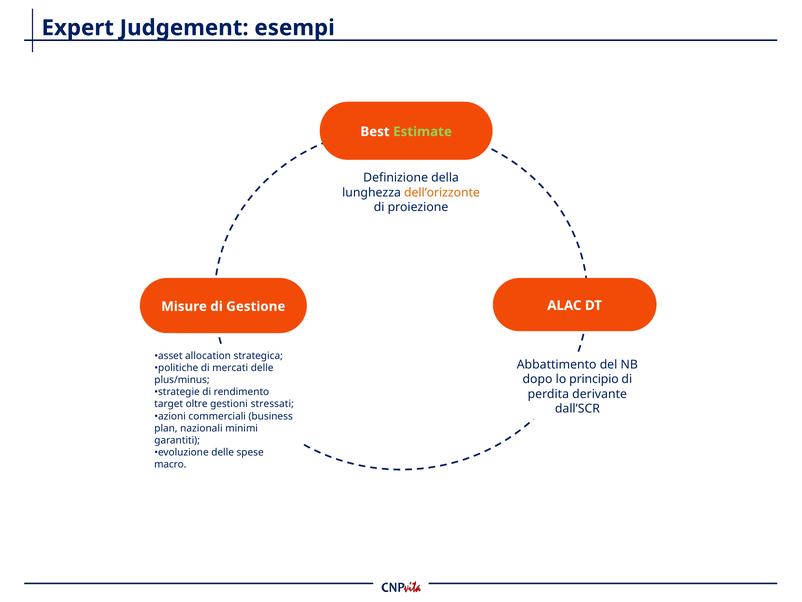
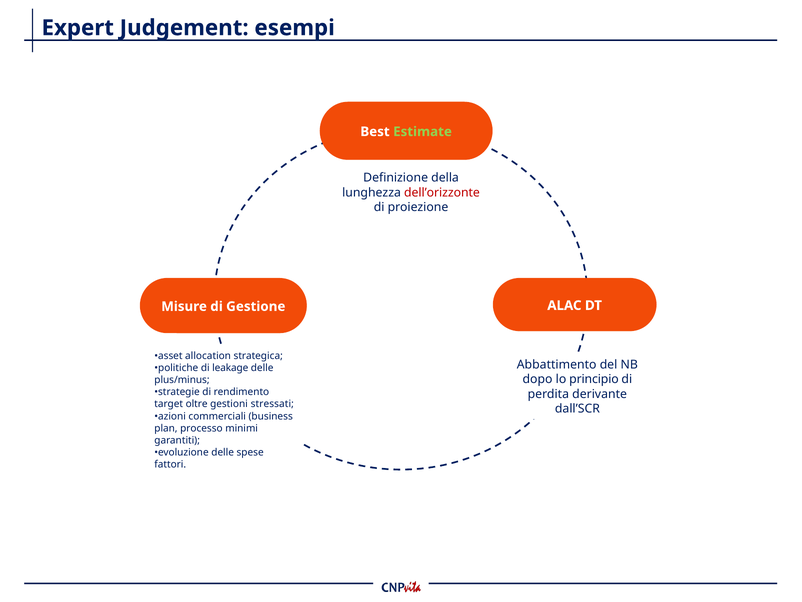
dell’orizzonte colour: orange -> red (442, 192)
mercati: mercati -> leakage (230, 368)
nazionali: nazionali -> processo (201, 428)
macro: macro -> fattori (170, 464)
